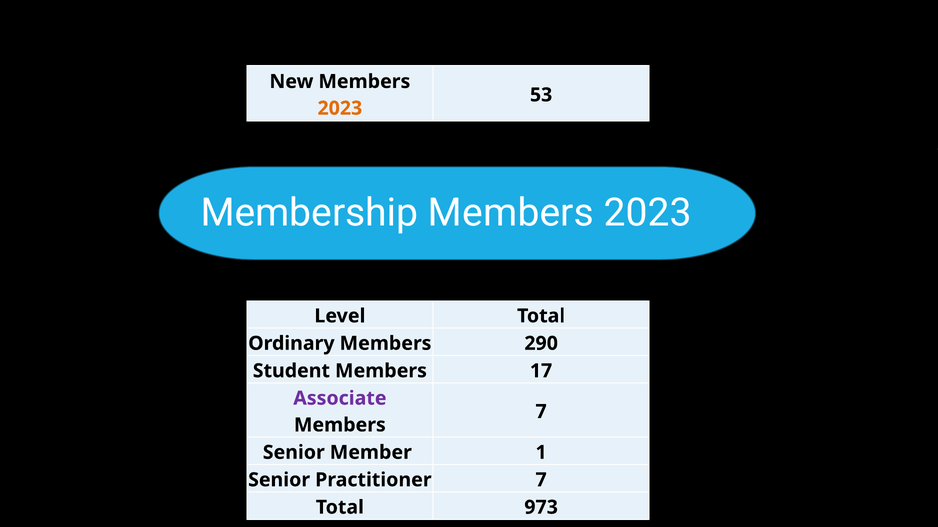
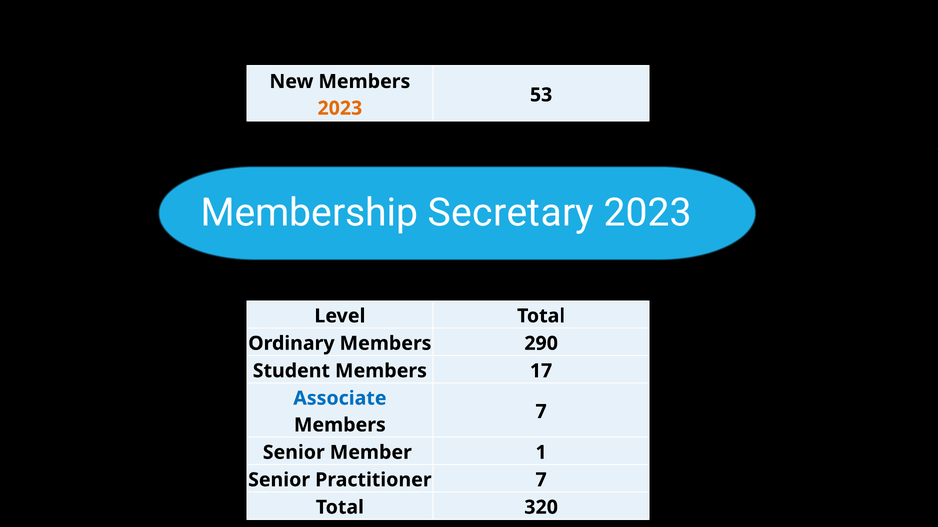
Membership Members: Members -> Secretary (511, 213)
Associate colour: purple -> blue (340, 399)
973: 973 -> 320 (541, 508)
